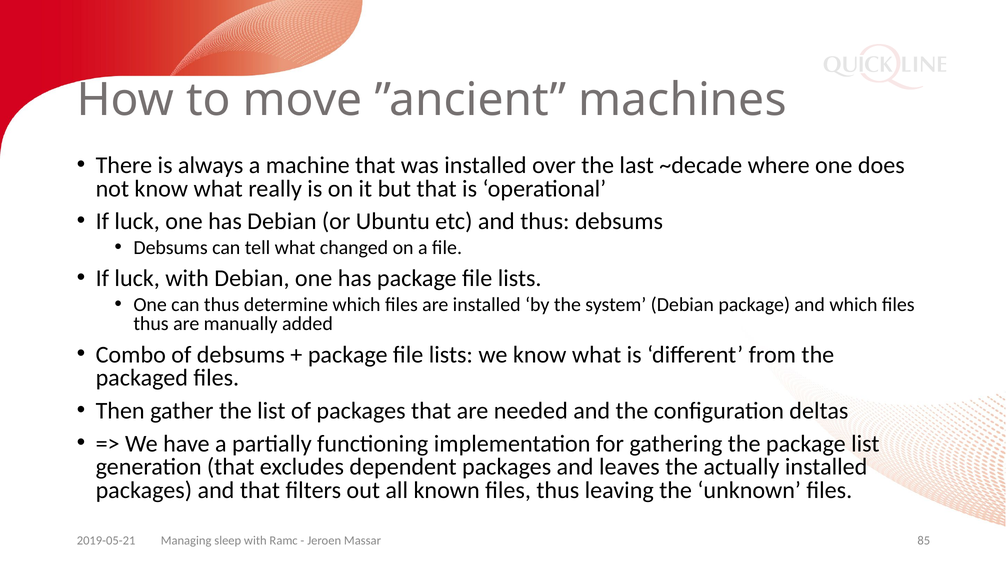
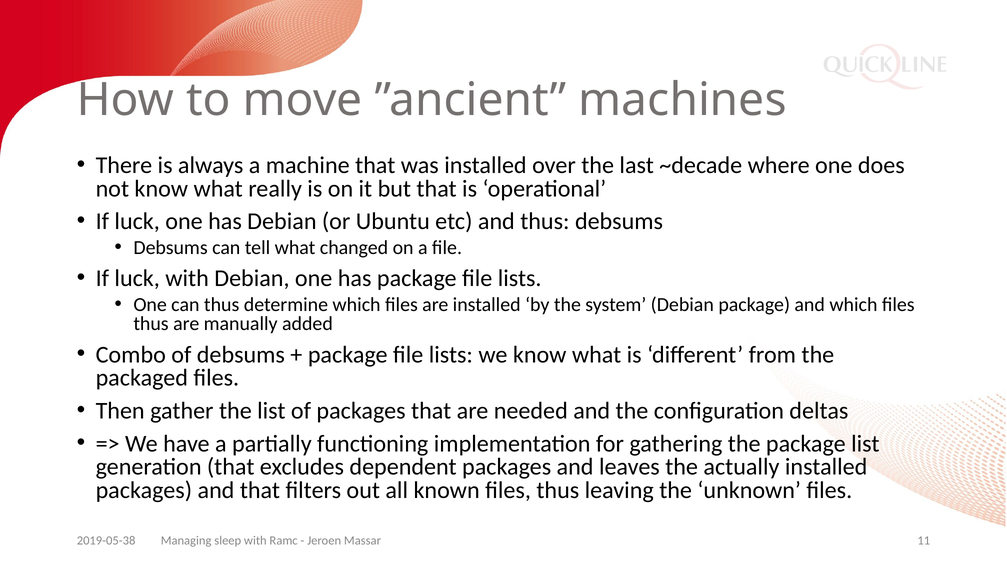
85: 85 -> 11 (924, 541)
2019-05-21: 2019-05-21 -> 2019-05-38 (106, 541)
